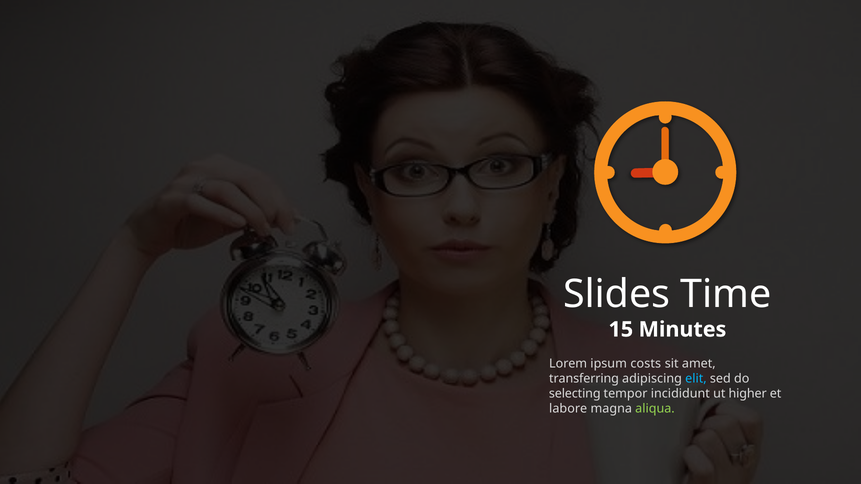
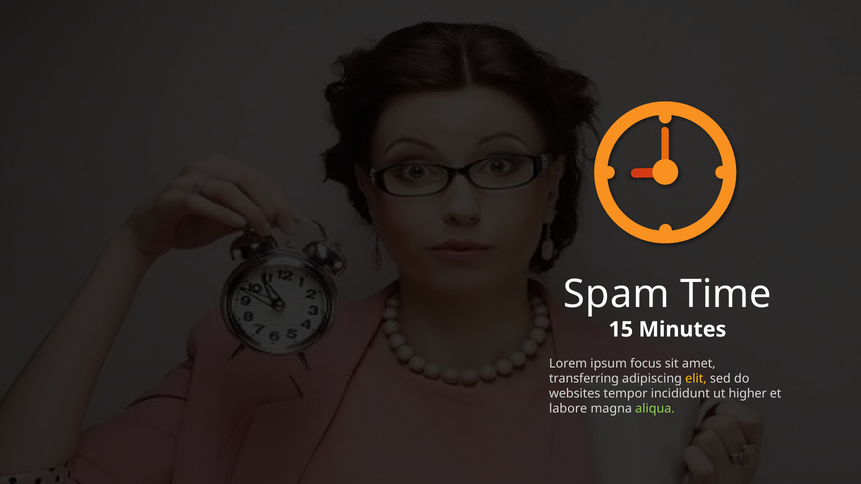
Slides: Slides -> Spam (616, 294)
costs: costs -> focus (646, 364)
elit colour: light blue -> yellow (696, 379)
selecting: selecting -> websites (575, 394)
